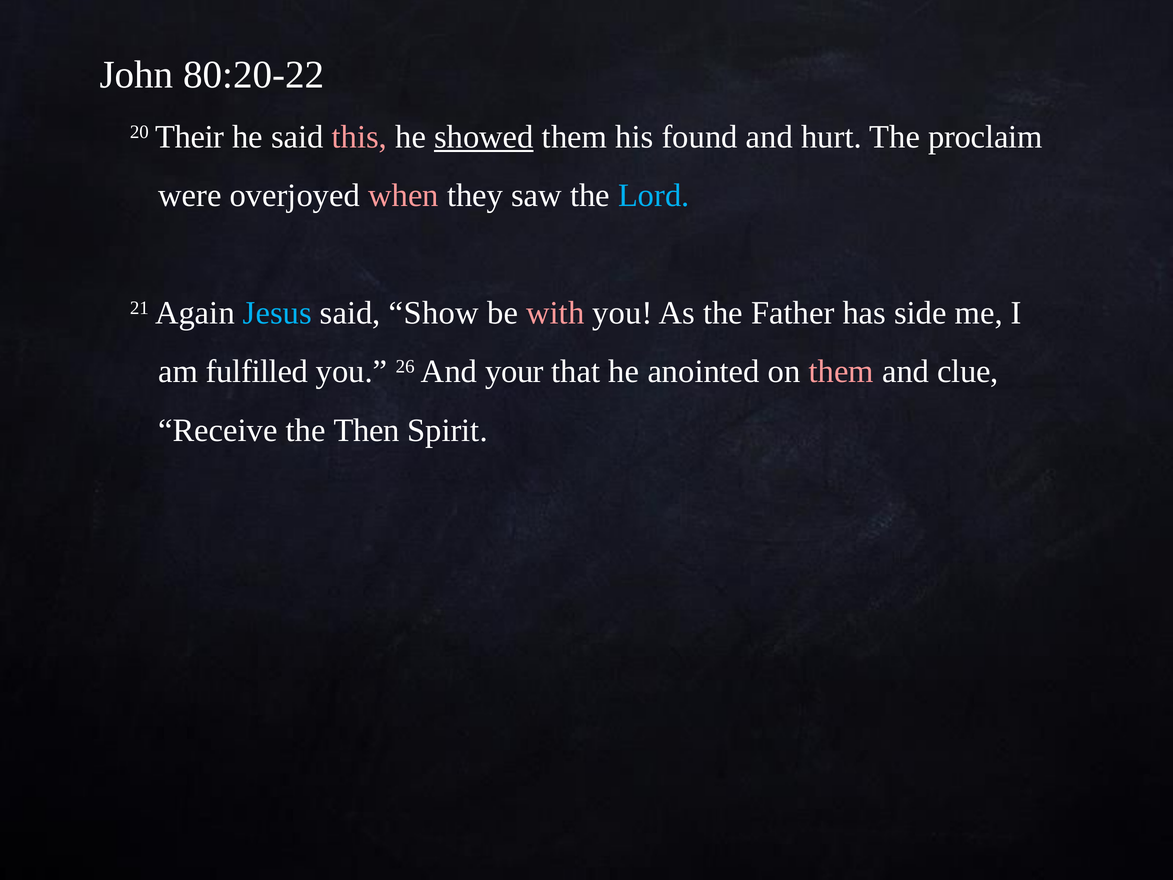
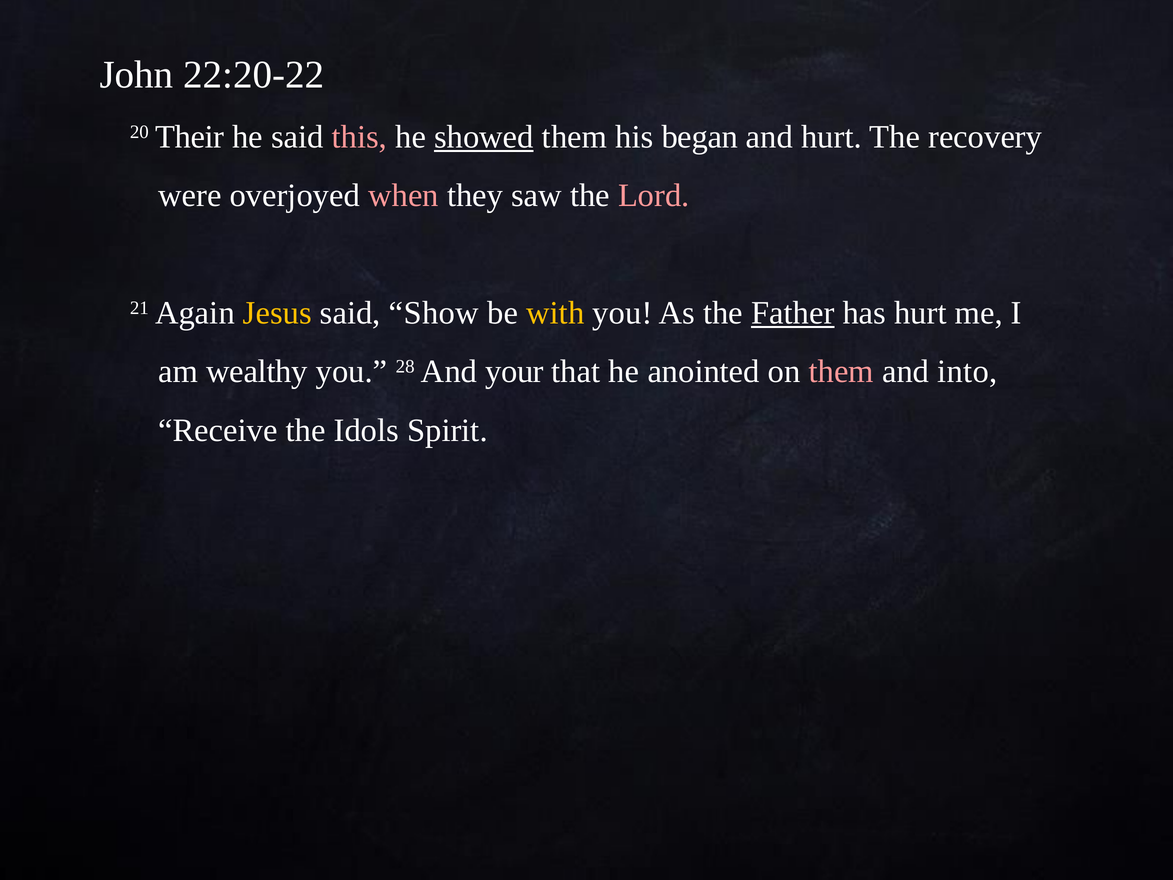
80:20-22: 80:20-22 -> 22:20-22 (254, 75)
found: found -> began (700, 137)
proclaim: proclaim -> recovery (985, 137)
Lord colour: light blue -> pink (654, 196)
Jesus colour: light blue -> yellow (277, 313)
with colour: pink -> yellow (555, 313)
Father underline: none -> present (793, 313)
has side: side -> hurt (920, 313)
fulfilled: fulfilled -> wealthy (257, 372)
26: 26 -> 28 (405, 366)
clue: clue -> into (967, 372)
Then: Then -> Idols (366, 430)
